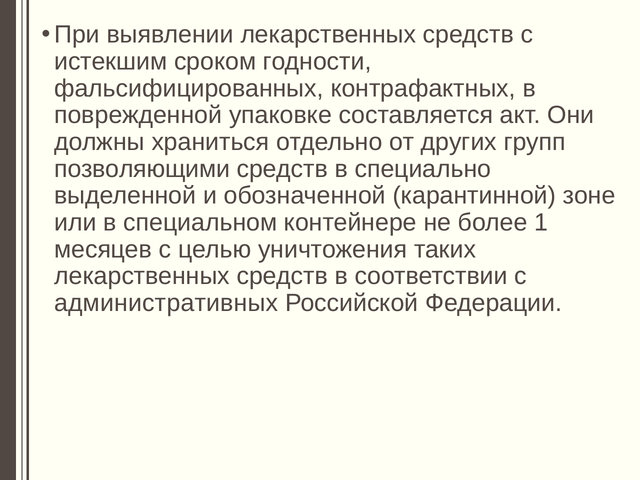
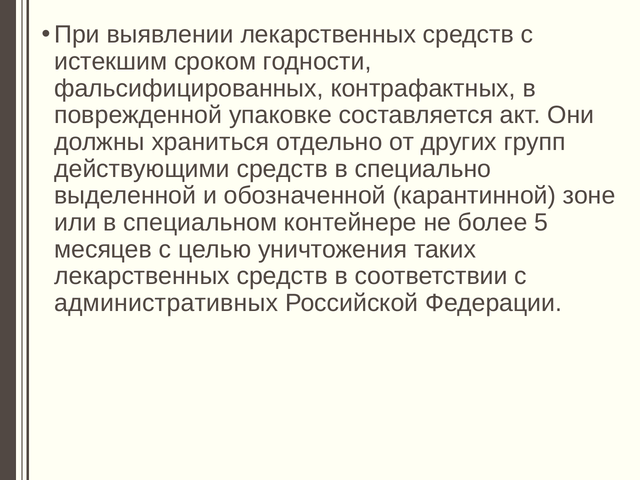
позволяющими: позволяющими -> действующими (142, 169)
1: 1 -> 5 (541, 223)
